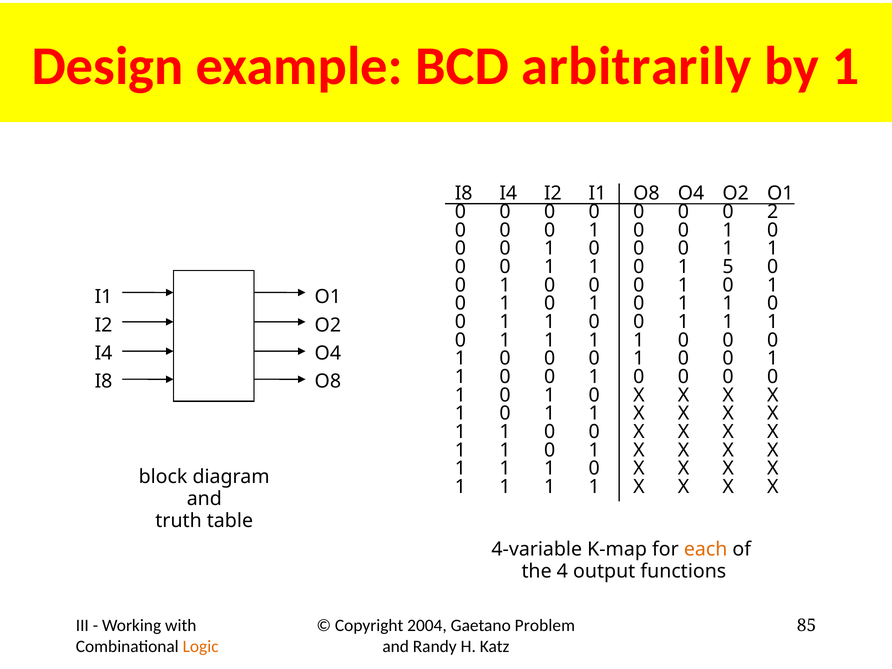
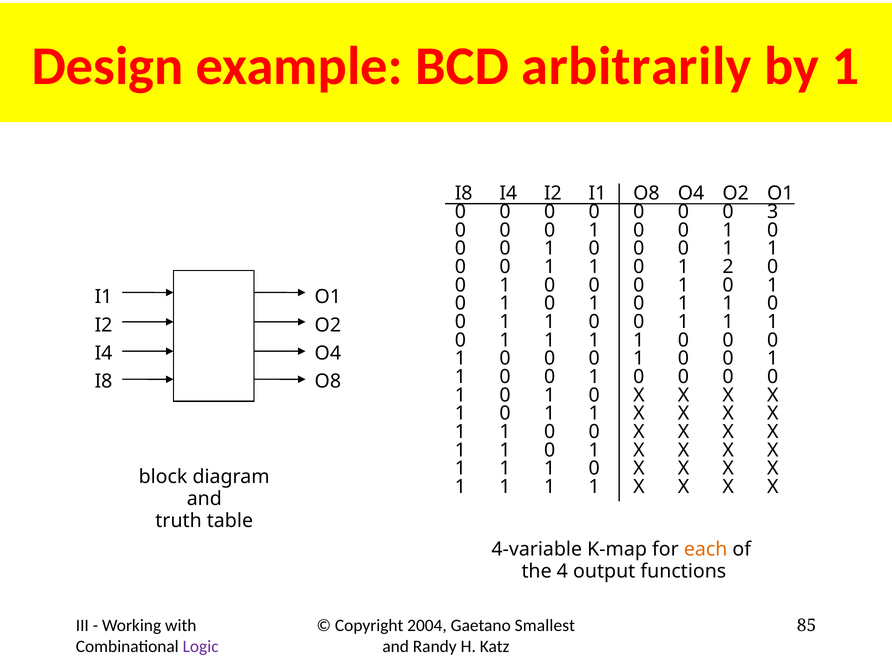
2: 2 -> 3 (773, 212)
5: 5 -> 2 (728, 267)
Problem: Problem -> Smallest (545, 626)
Logic colour: orange -> purple (201, 646)
